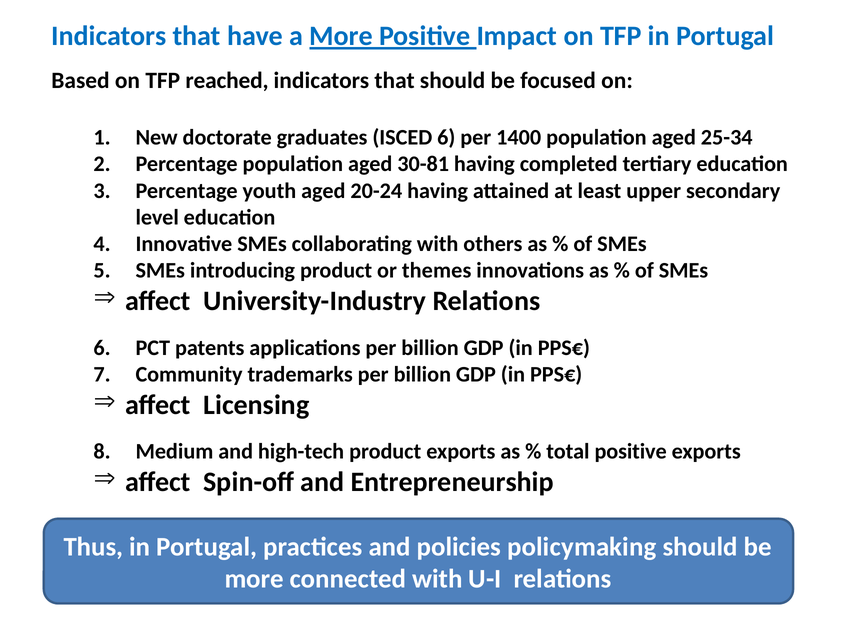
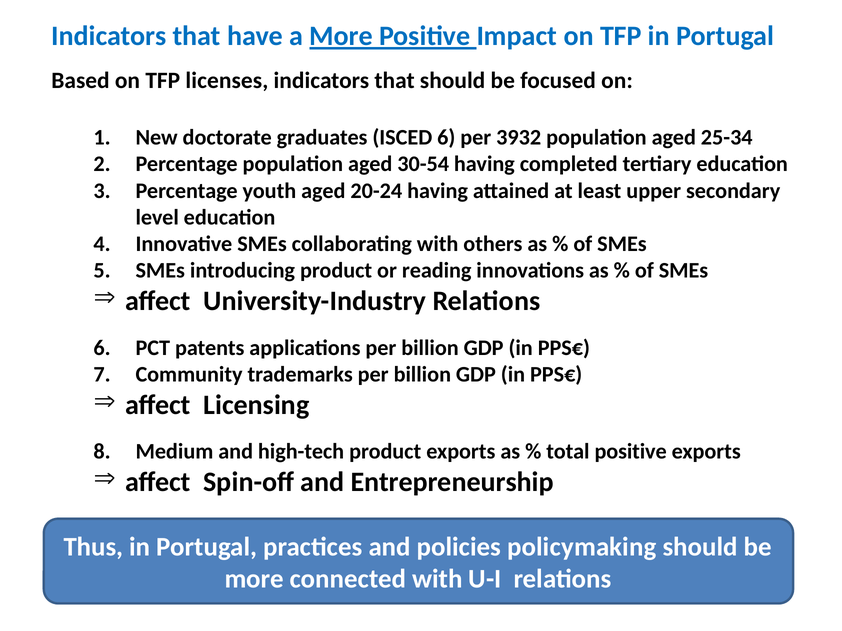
reached: reached -> licenses (227, 81)
1400: 1400 -> 3932 (519, 138)
30-81: 30-81 -> 30-54 (423, 164)
themes: themes -> reading (437, 271)
